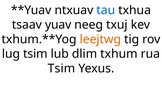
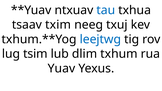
yuav: yuav -> txim (58, 25)
leejtwg colour: orange -> blue (100, 39)
Tsim: Tsim -> Yuav (61, 69)
